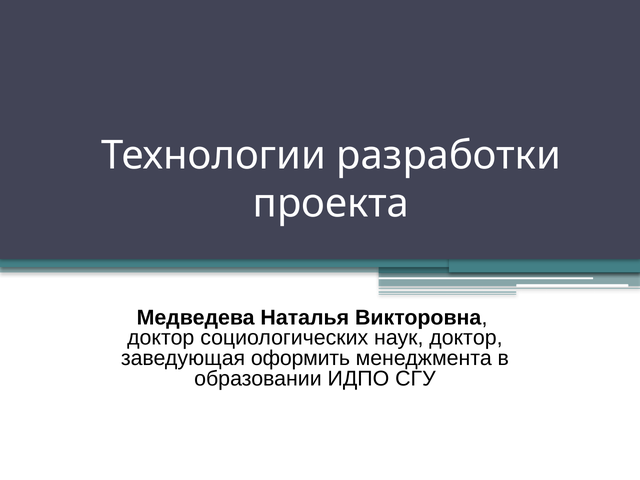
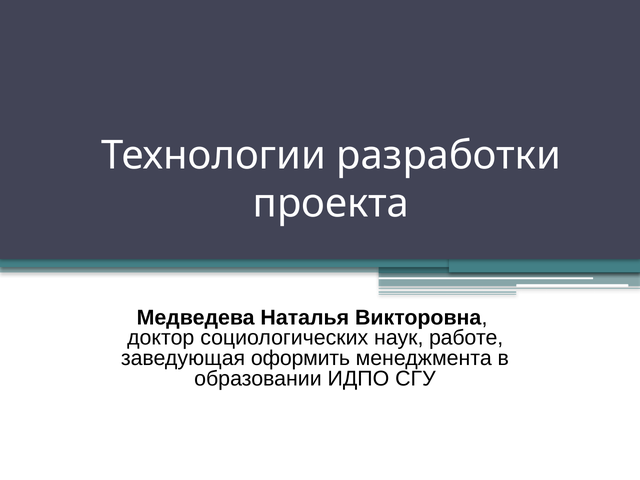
наук доктор: доктор -> работе (466, 338)
